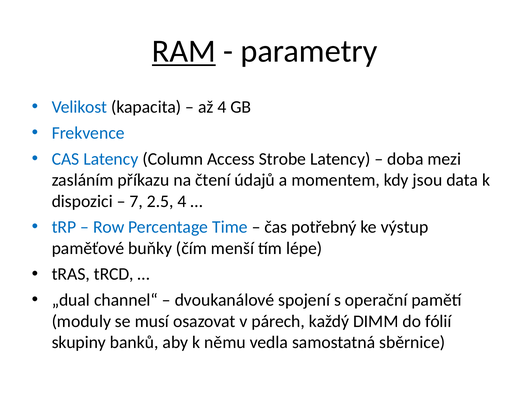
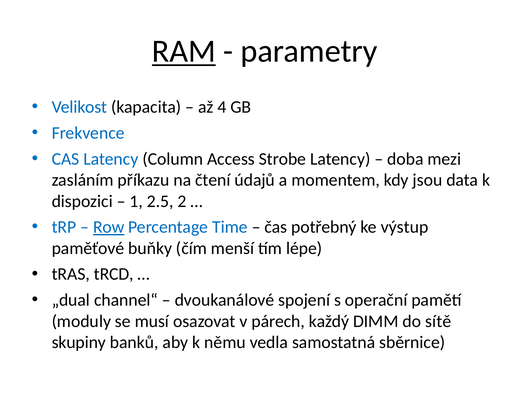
7: 7 -> 1 (136, 201)
2.5 4: 4 -> 2 (182, 201)
Row underline: none -> present (109, 227)
fólií: fólií -> sítě (438, 322)
